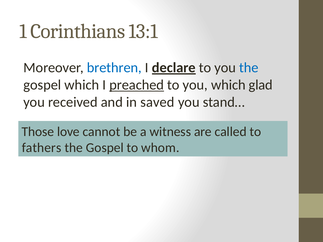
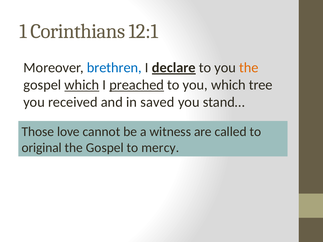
13:1: 13:1 -> 12:1 (143, 31)
the colour: blue -> orange (249, 68)
which underline: none -> present (82, 85)
glad: glad -> tree (261, 85)
fathers: fathers -> original (42, 148)
whom: whom -> mercy (160, 148)
